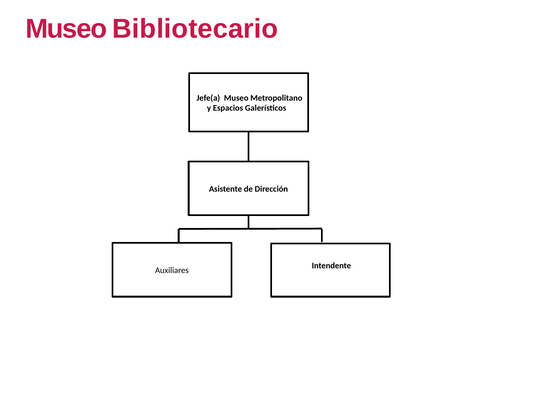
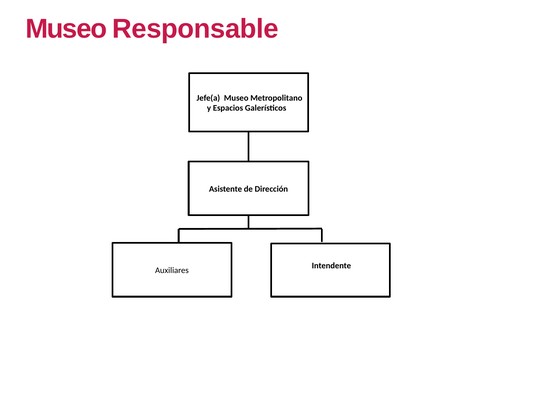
Bibliotecario: Bibliotecario -> Responsable (195, 29)
